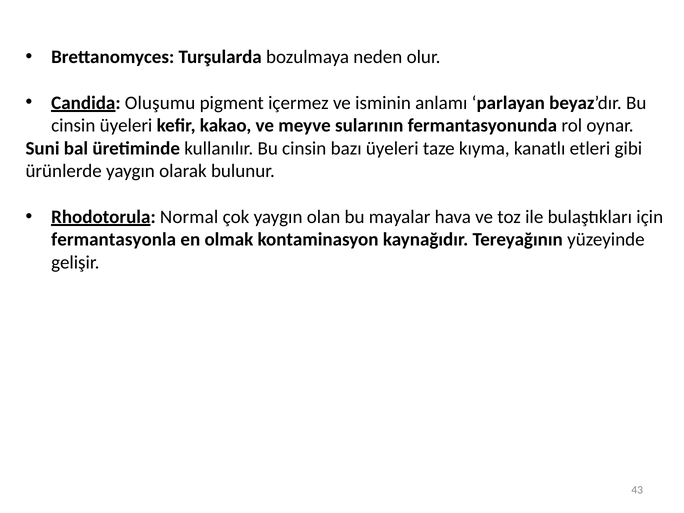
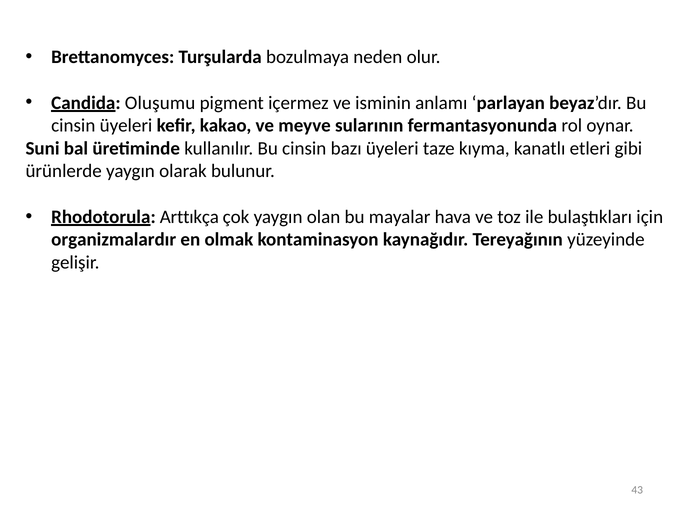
Normal: Normal -> Arttıkça (189, 217)
fermantasyonla: fermantasyonla -> organizmalardır (114, 240)
